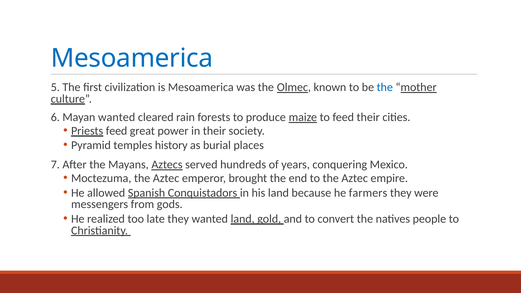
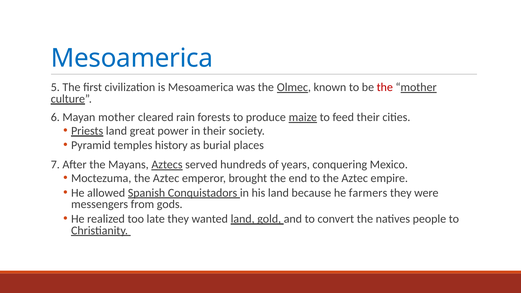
the colour: blue -> red (385, 87)
Mayan wanted: wanted -> mother (117, 117)
Priests feed: feed -> land (116, 131)
